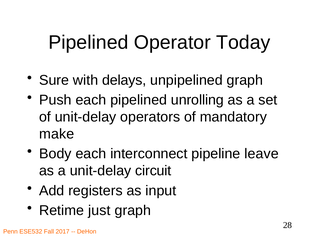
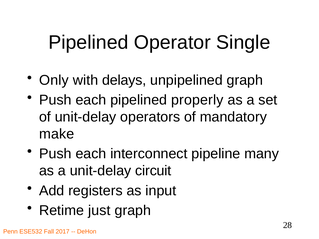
Today: Today -> Single (243, 43)
Sure: Sure -> Only (54, 80)
unrolling: unrolling -> properly (197, 100)
Body: Body -> Push (55, 154)
leave: leave -> many (262, 154)
